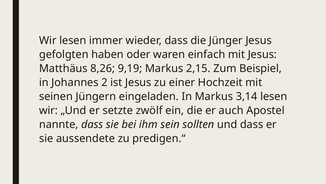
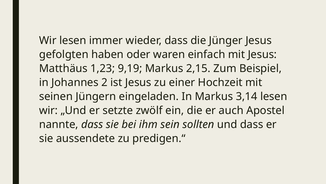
8,26: 8,26 -> 1,23 (103, 68)
